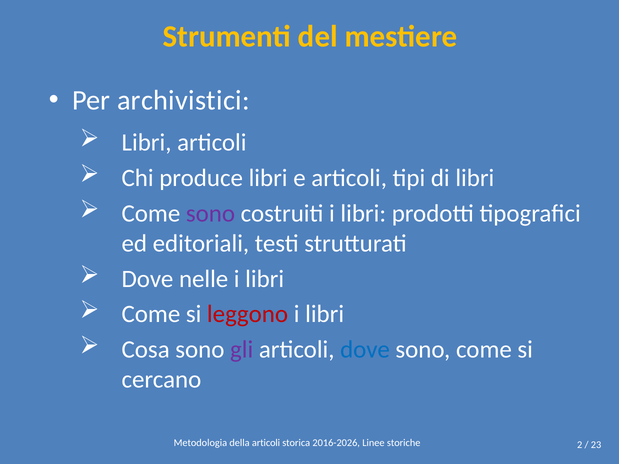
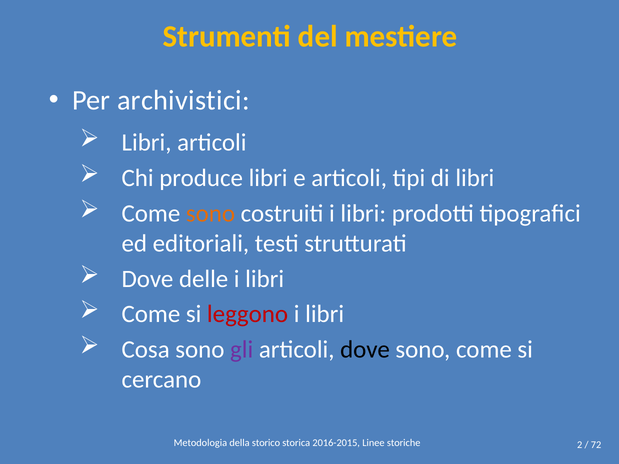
sono colour: purple -> orange (211, 214)
nelle: nelle -> delle (204, 279)
dove colour: blue -> black (365, 350)
della articoli: articoli -> storico (266, 443)
2016-2026: 2016-2026 -> 2016-2015 (336, 443)
23: 23 -> 72 (596, 445)
